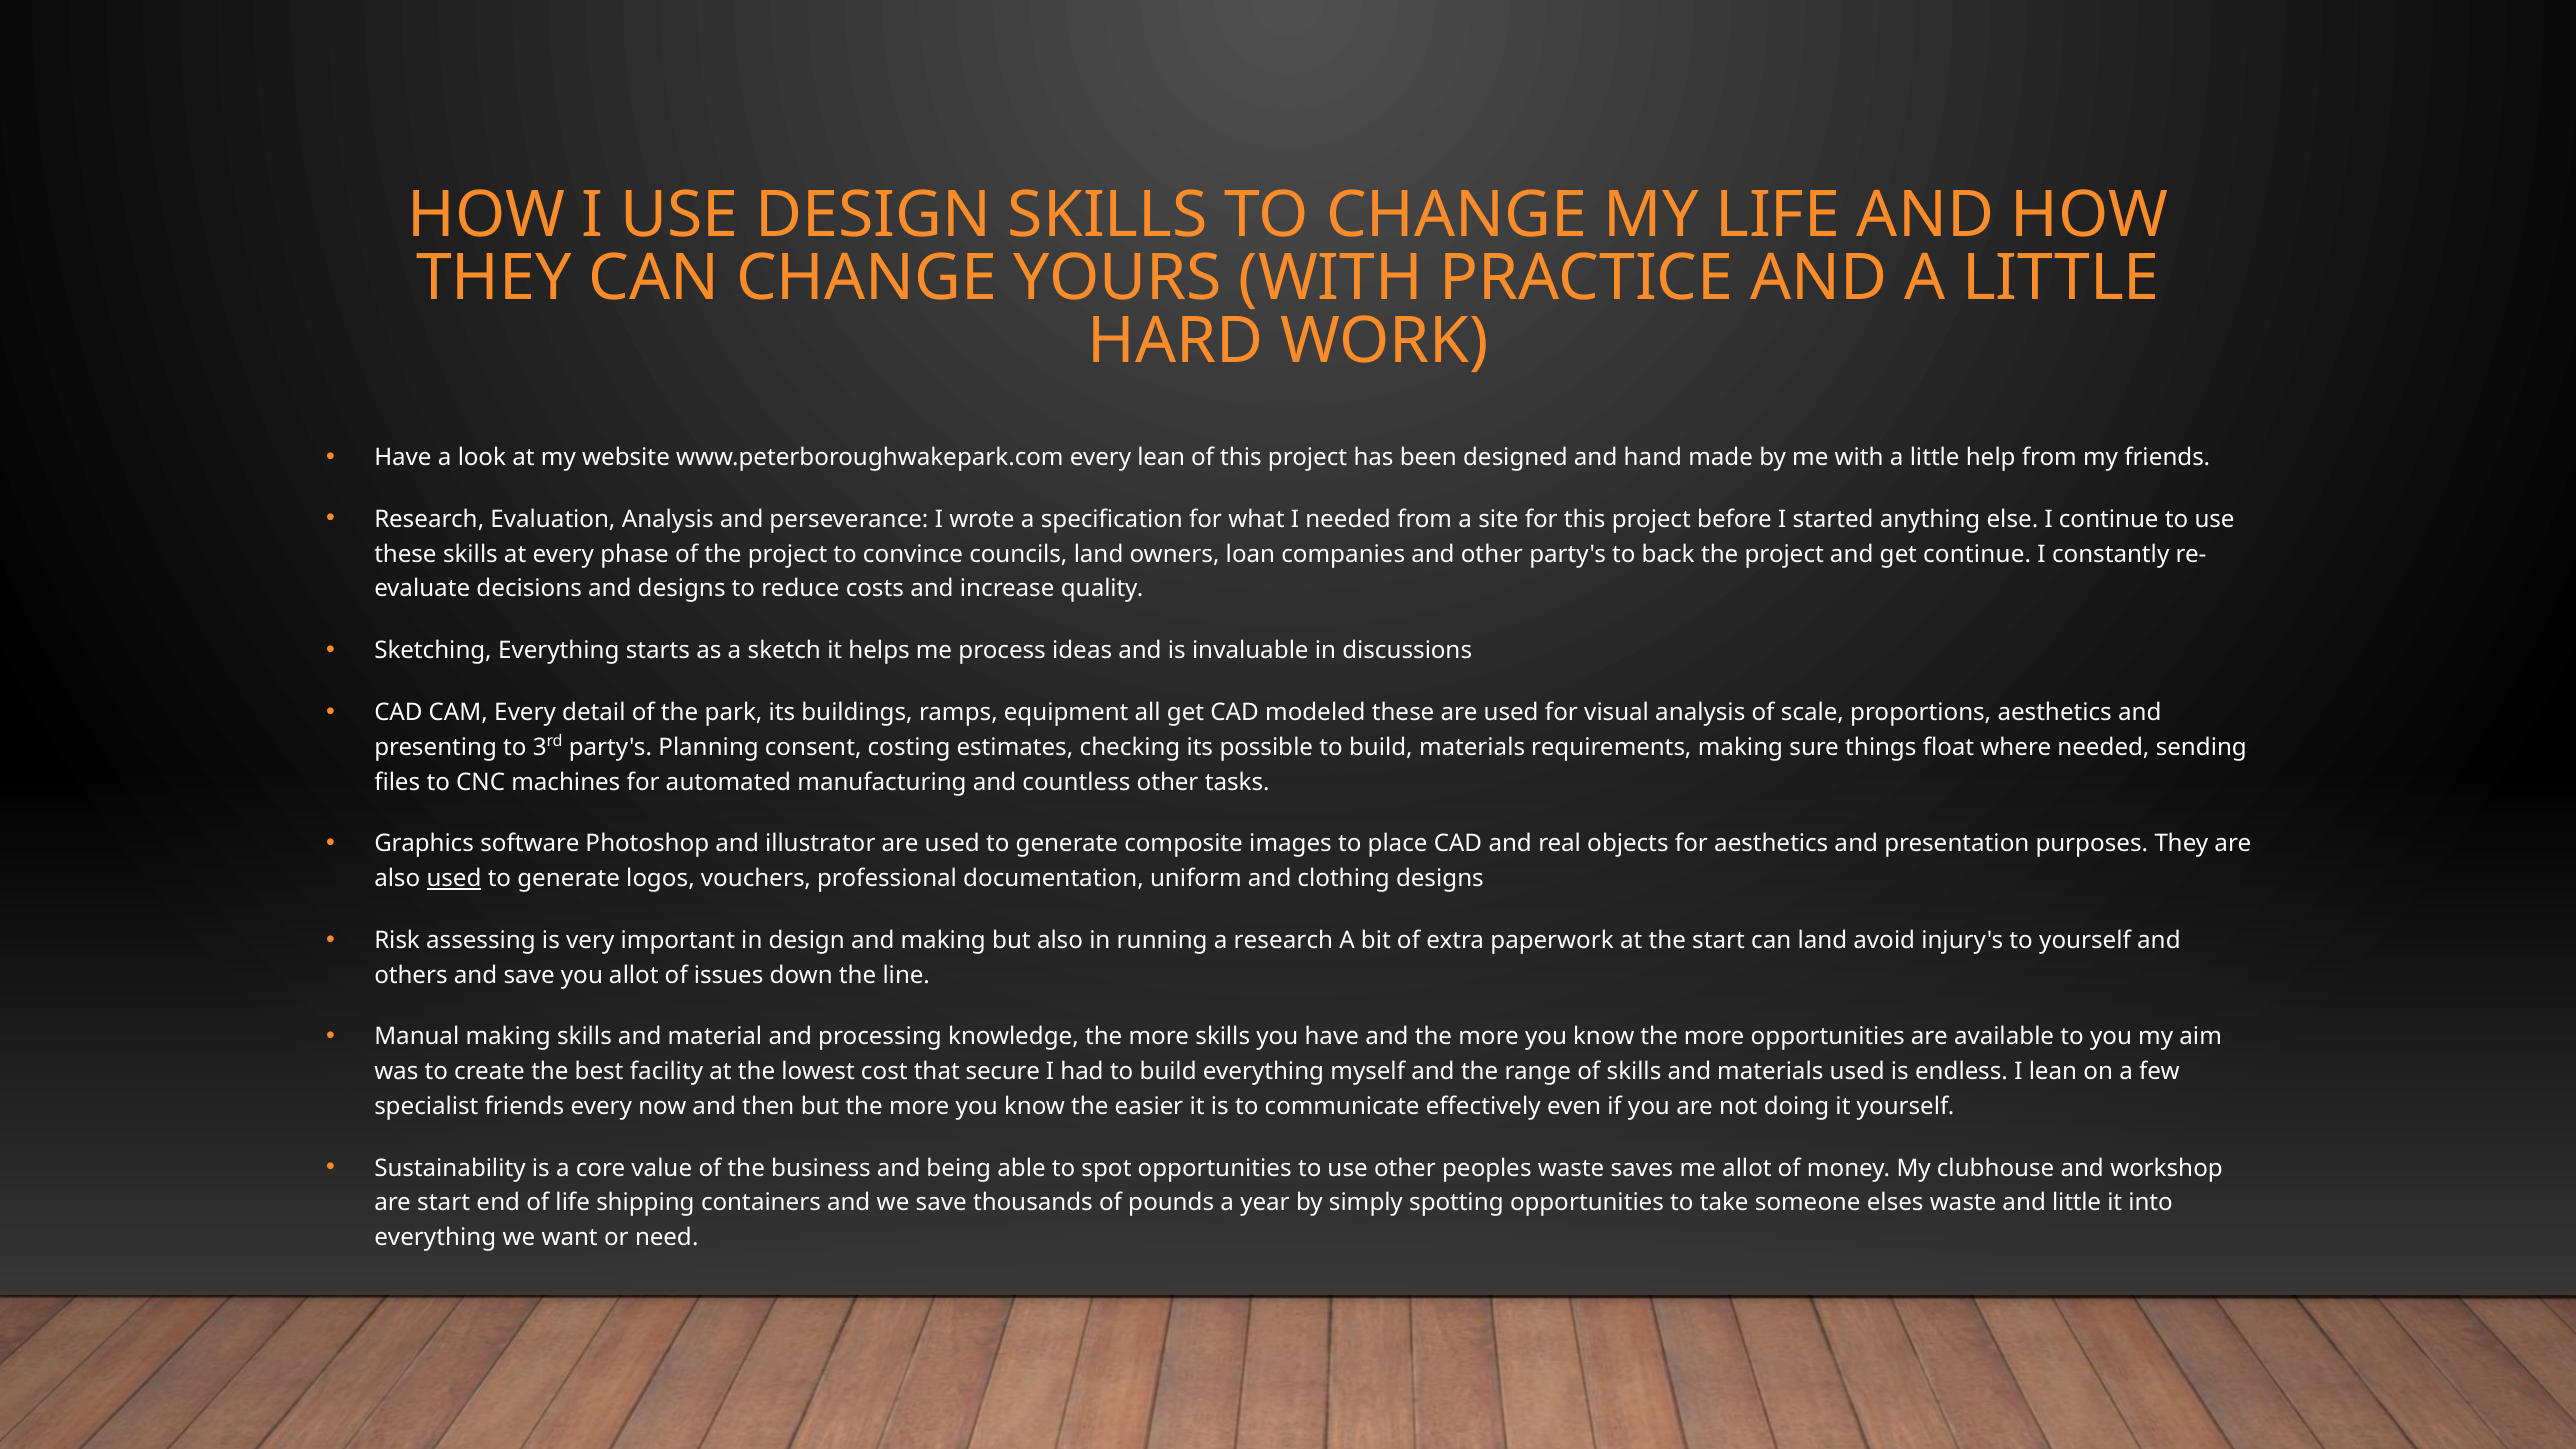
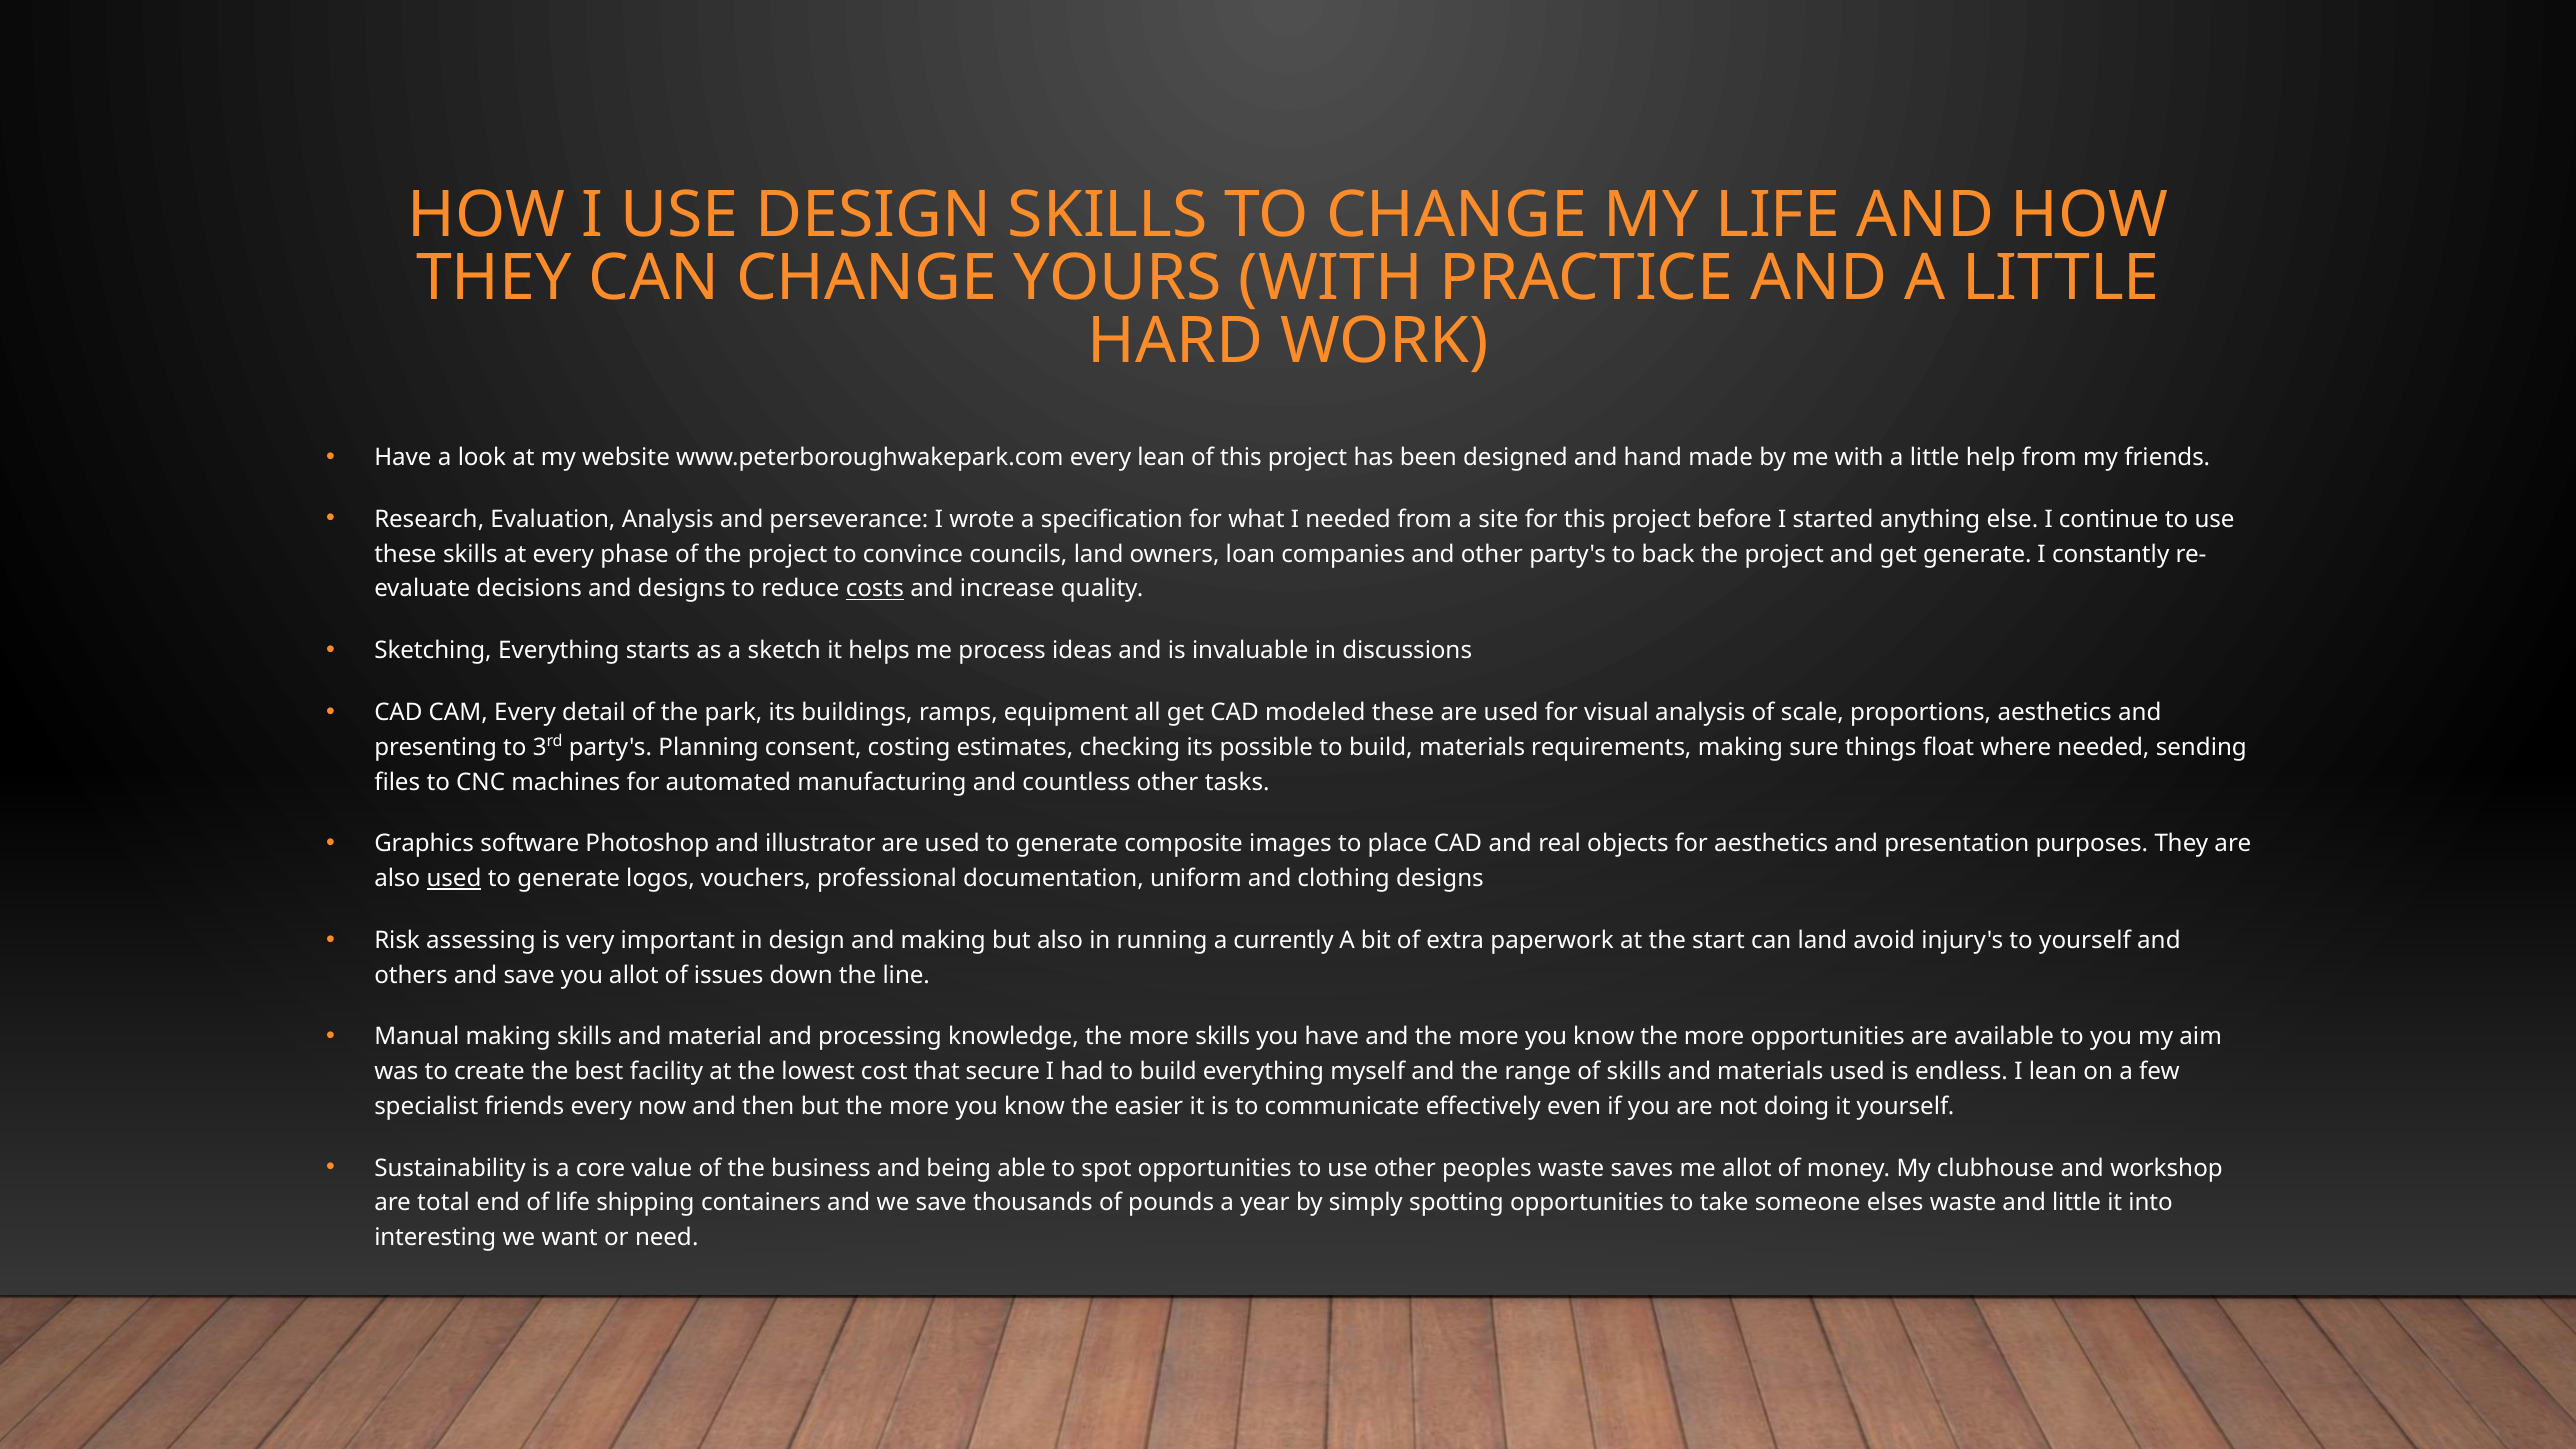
get continue: continue -> generate (1977, 554)
costs underline: none -> present (875, 589)
a research: research -> currently (1284, 940)
are start: start -> total (444, 1203)
everything: everything -> interesting (435, 1238)
